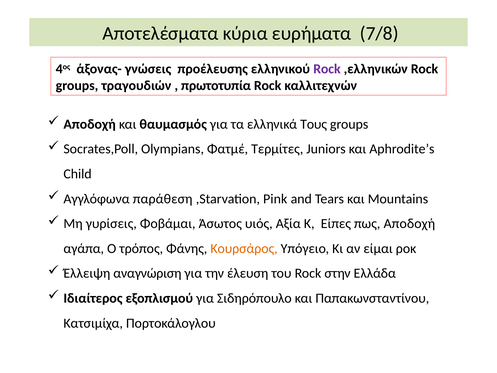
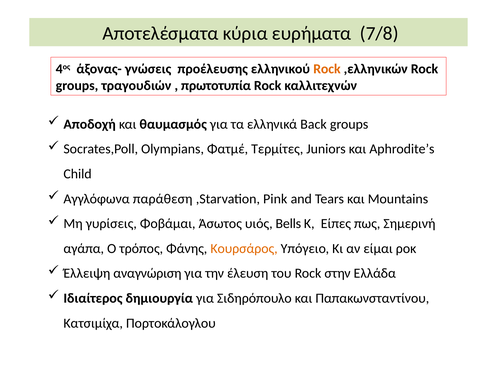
Rock colour: purple -> orange (327, 69)
Τους: Τους -> Back (313, 124)
Αξία: Αξία -> Bells (288, 224)
πως Αποδοχή: Αποδοχή -> Σημερινή (409, 224)
εξοπλισμού: εξοπλισμού -> δημιουργία (159, 298)
